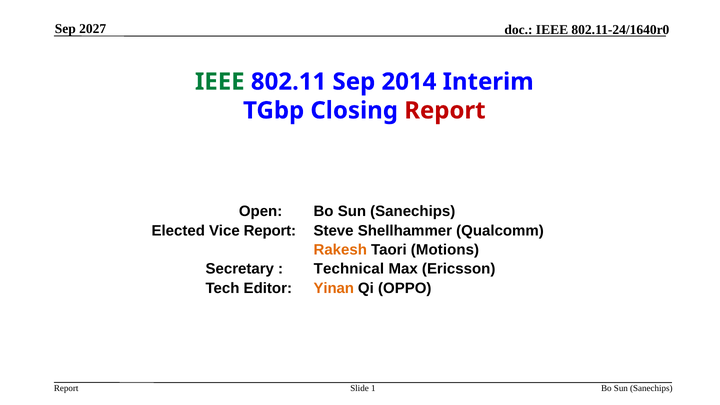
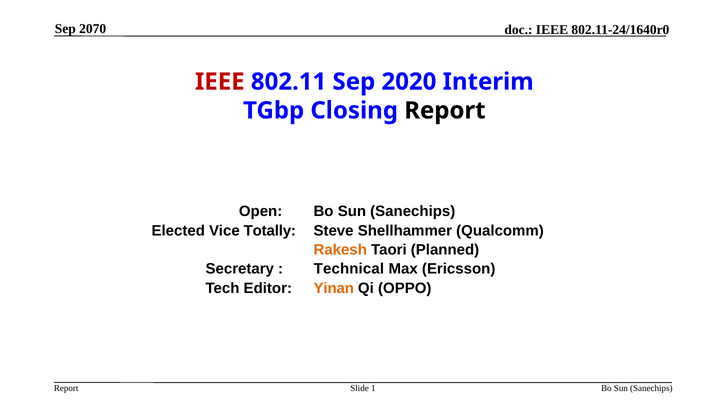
2027: 2027 -> 2070 (93, 29)
IEEE colour: green -> red (220, 82)
2014: 2014 -> 2020 (409, 82)
Report colour: red -> black (445, 111)
Vice Report: Report -> Totally (270, 231)
Motions: Motions -> Planned (445, 250)
